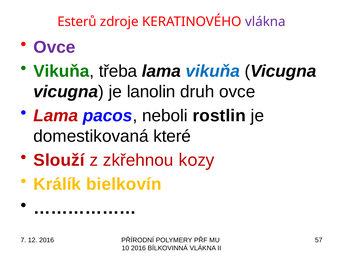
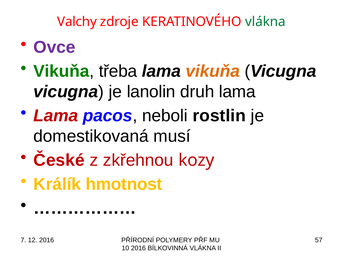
Esterů: Esterů -> Valchy (77, 22)
vlákna colour: purple -> green (265, 22)
vikuňa colour: blue -> orange (213, 71)
druh ovce: ovce -> lama (237, 92)
které: které -> musí (172, 136)
Slouží: Slouží -> České (59, 160)
bielkovín: bielkovín -> hmotnost (124, 184)
